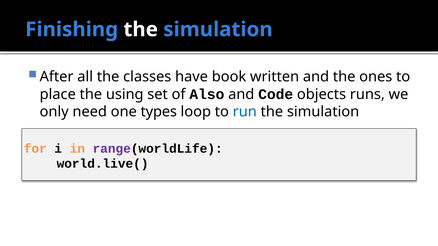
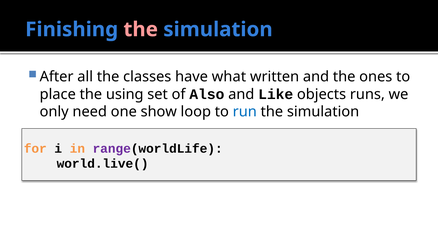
the colour: white -> pink (141, 30)
book: book -> what (229, 77)
Code: Code -> Like (276, 94)
types: types -> show (159, 112)
